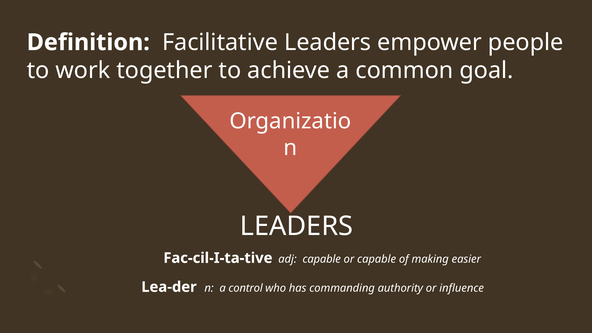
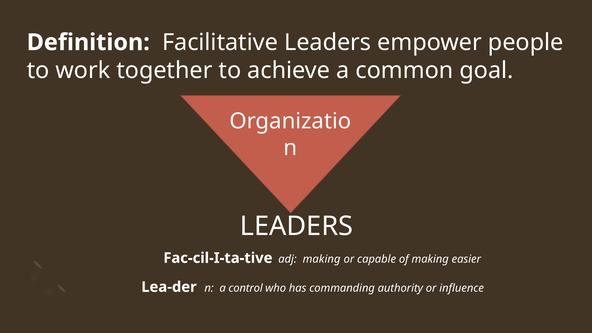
adj capable: capable -> making (322, 259)
